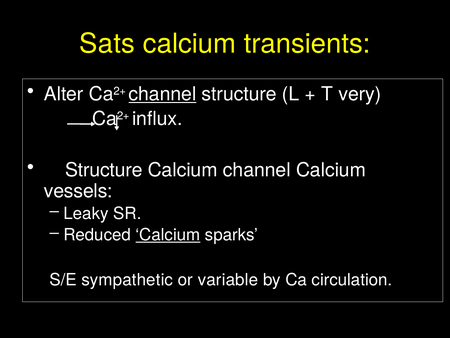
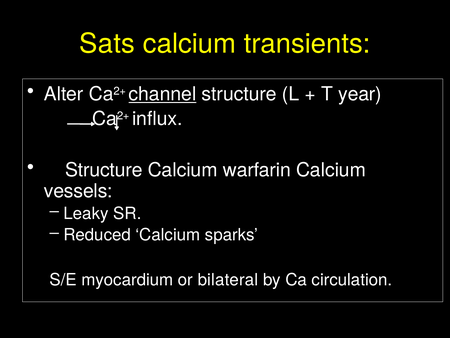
very: very -> year (360, 94)
Calcium channel: channel -> warfarin (257, 170)
Calcium underline: present -> none (168, 235)
sympathetic: sympathetic -> myocardium (127, 280)
variable: variable -> bilateral (228, 280)
